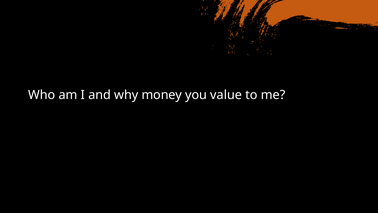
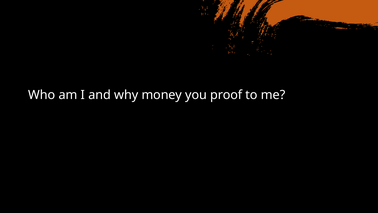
value: value -> proof (226, 95)
